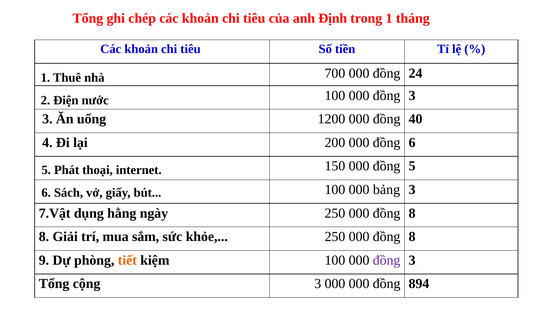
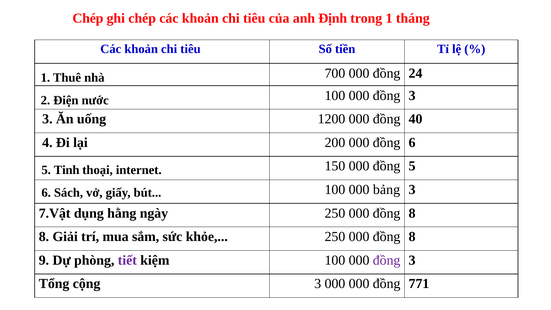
Tổng: Tổng -> Chép (88, 18)
Phát: Phát -> Tinh (67, 170)
tiết colour: orange -> purple (127, 260)
894: 894 -> 771 (419, 284)
